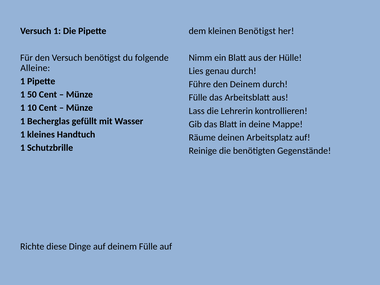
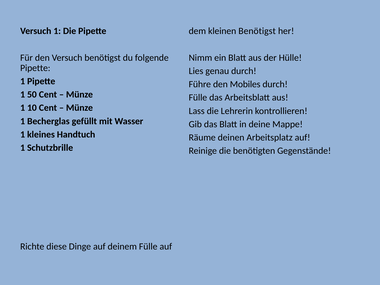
Alleine: Alleine -> Pipette (35, 68)
den Deinem: Deinem -> Mobiles (245, 84)
